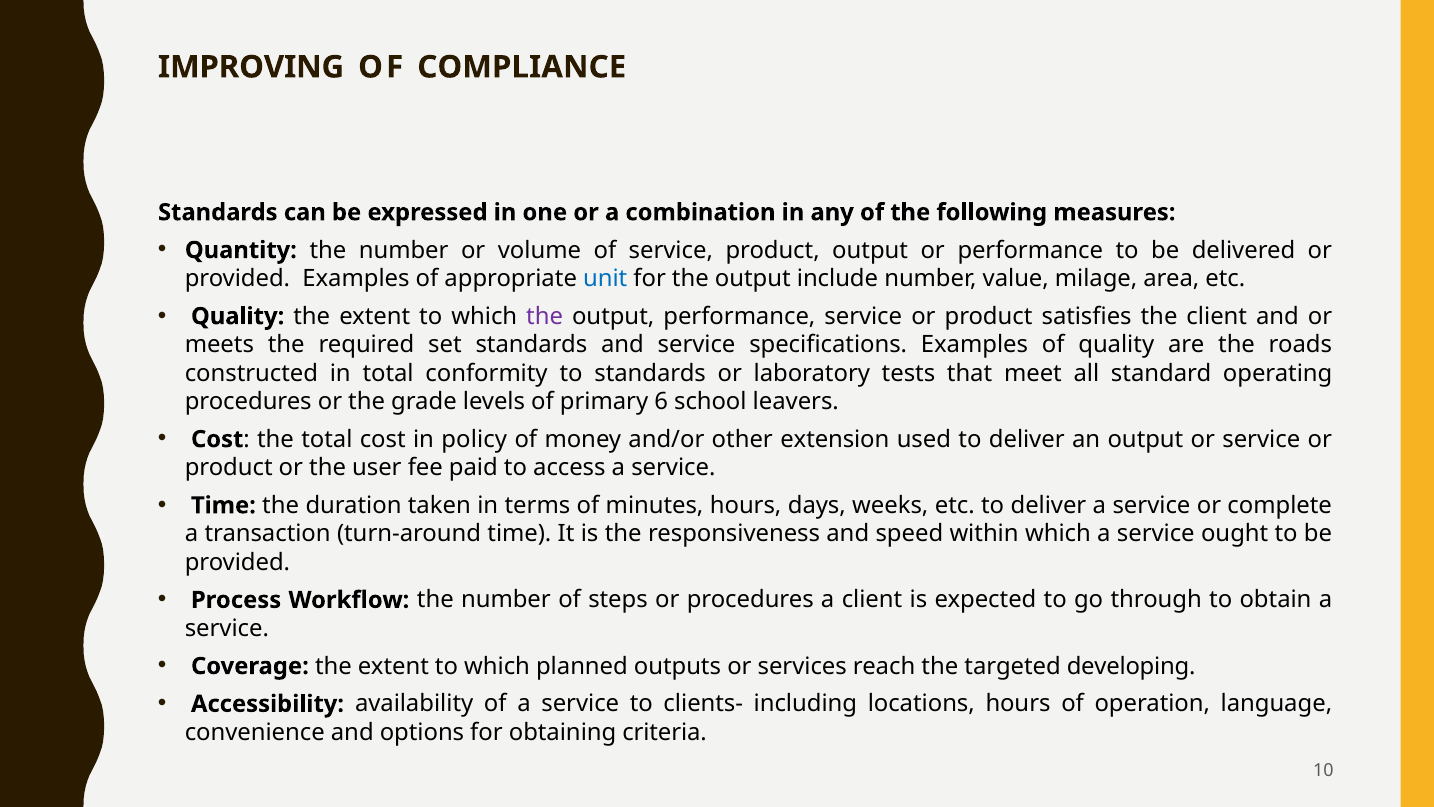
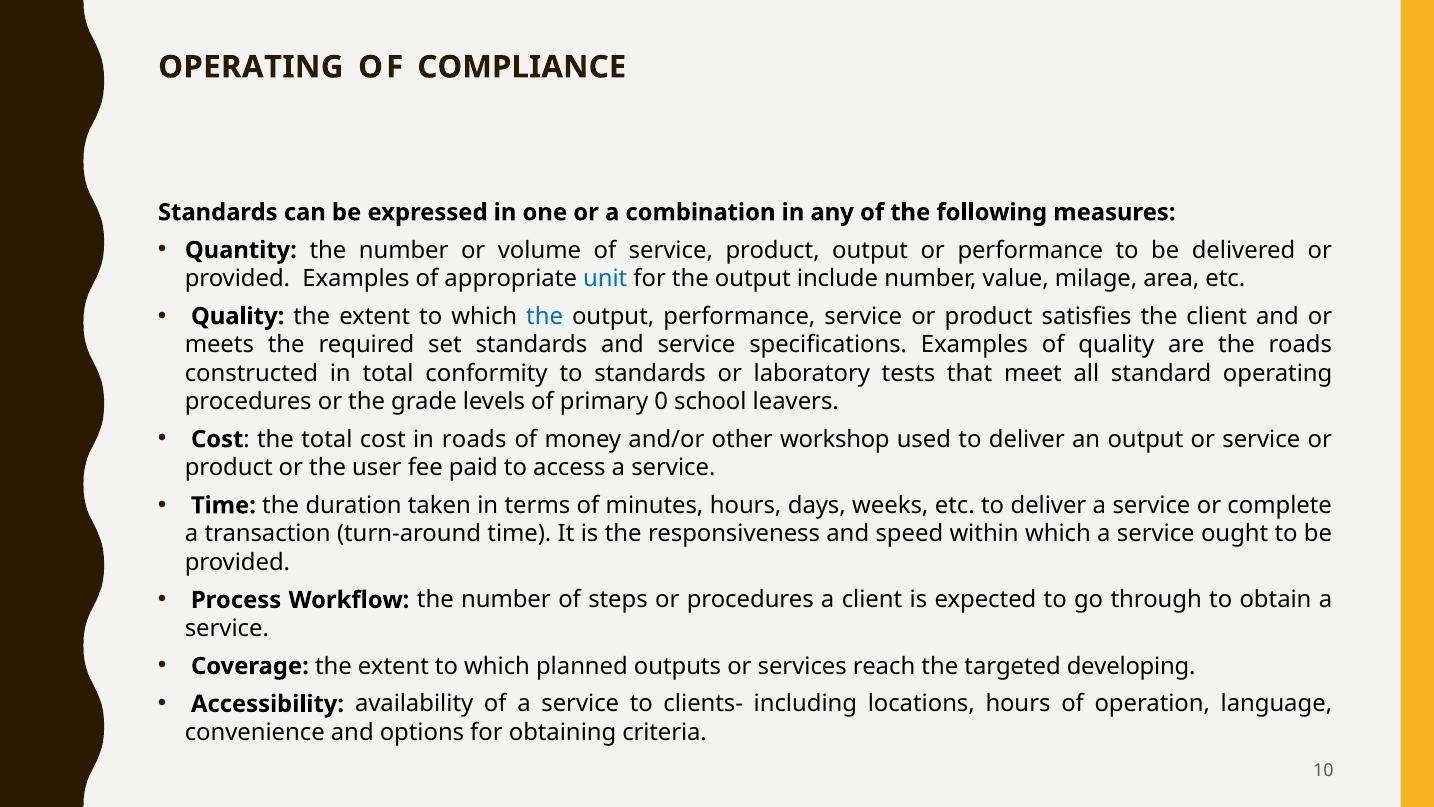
IMPROVING: IMPROVING -> OPERATING (251, 67)
the colour: purple -> blue (545, 316)
6: 6 -> 0 (661, 401)
in policy: policy -> roads (474, 439)
extension: extension -> workshop (835, 439)
